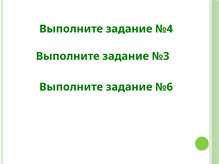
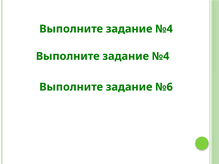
№3: №3 -> №4 (161, 56)
